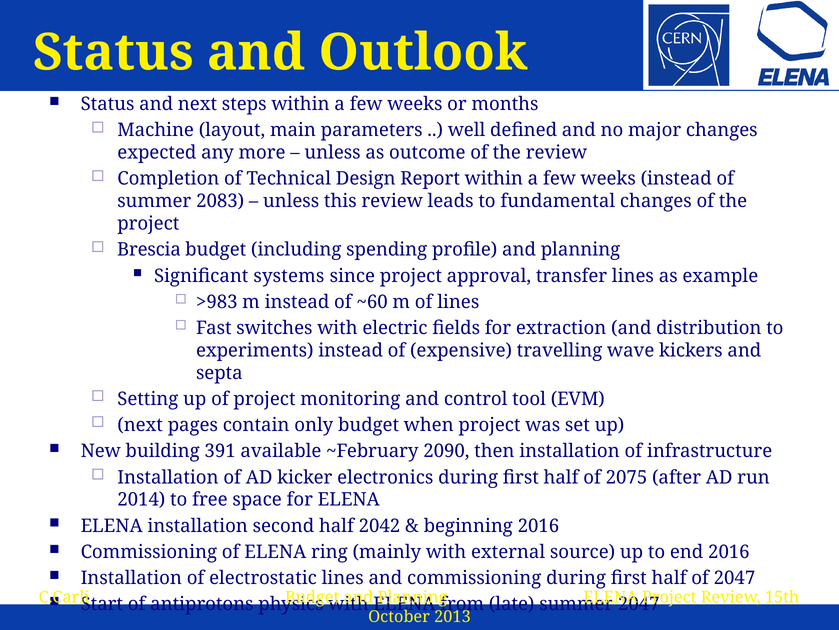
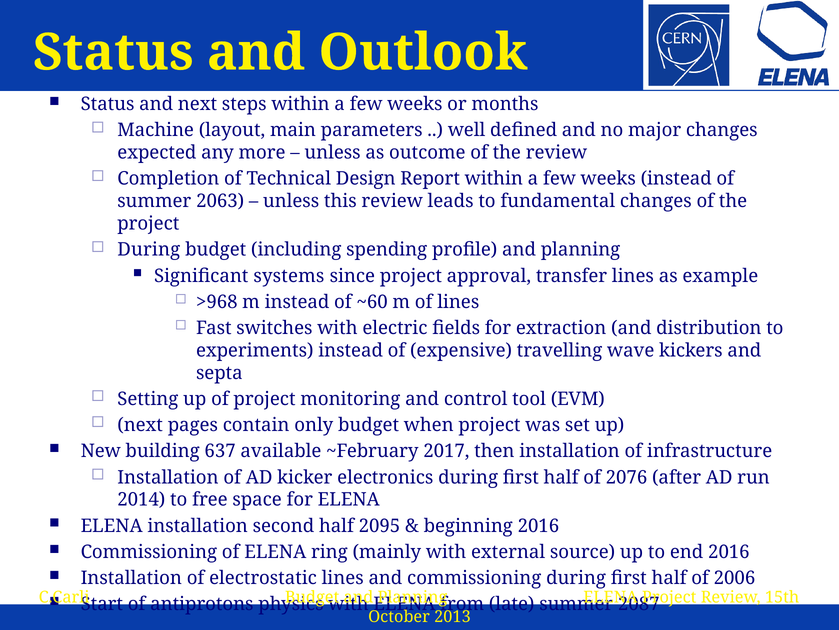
2083: 2083 -> 2063 (220, 201)
Brescia: Brescia -> During (149, 249)
>983: >983 -> >968 (217, 302)
391: 391 -> 637 (220, 451)
2090: 2090 -> 2017 (446, 451)
2075: 2075 -> 2076 (627, 477)
2042: 2042 -> 2095 (379, 525)
of 2047: 2047 -> 2006 (734, 577)
summer 2047: 2047 -> 2087 (639, 604)
